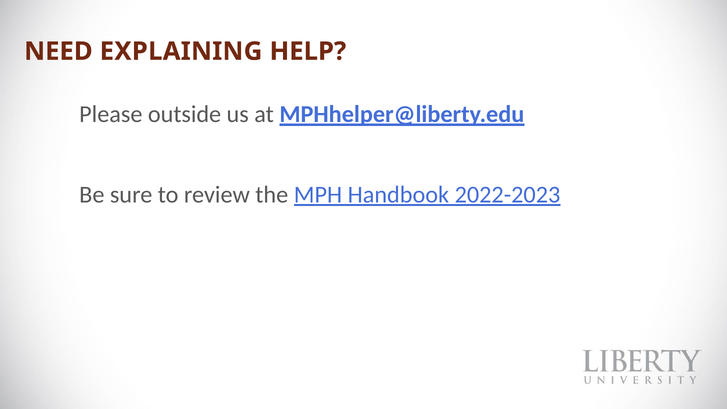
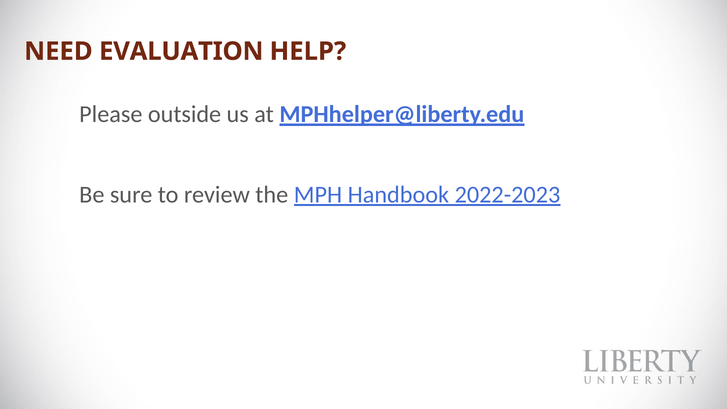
EXPLAINING: EXPLAINING -> EVALUATION (181, 51)
